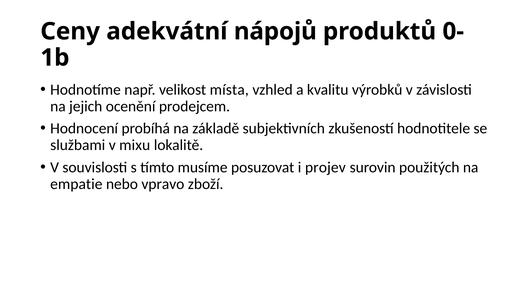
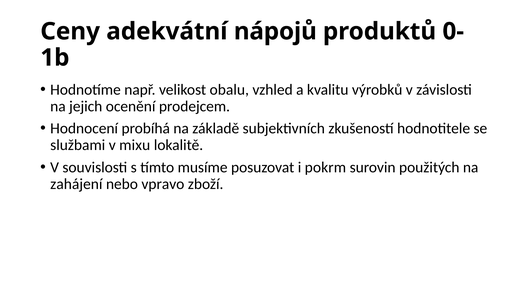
místa: místa -> obalu (229, 89)
projev: projev -> pokrm (325, 167)
empatie: empatie -> zahájení (76, 184)
